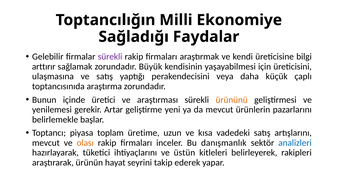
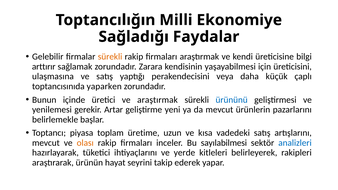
sürekli colour: purple -> orange (110, 57)
Büyük: Büyük -> Zarara (151, 67)
araştırma: araştırma -> yaparken (104, 86)
ve araştırması: araştırması -> araştırmak (157, 100)
ürününü colour: orange -> blue (232, 100)
danışmanlık: danışmanlık -> sayılabilmesi (224, 143)
üstün: üstün -> yerde (184, 153)
